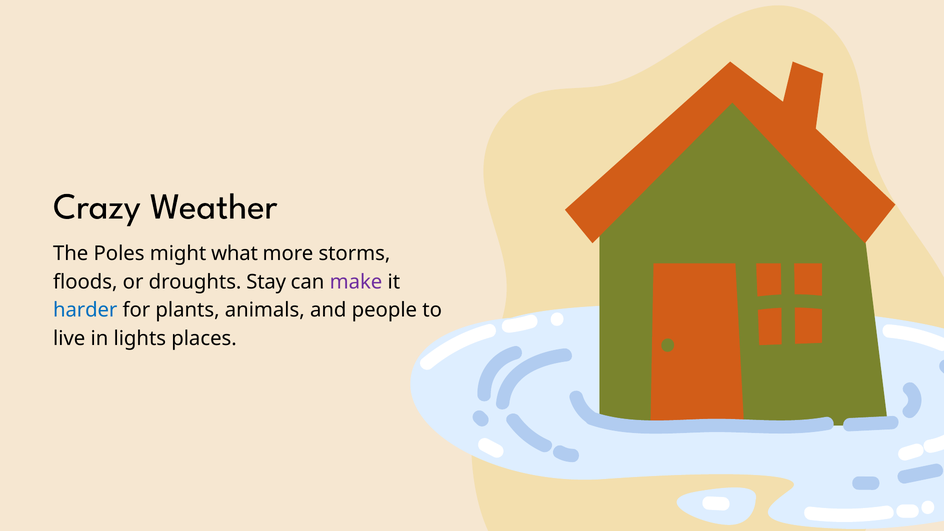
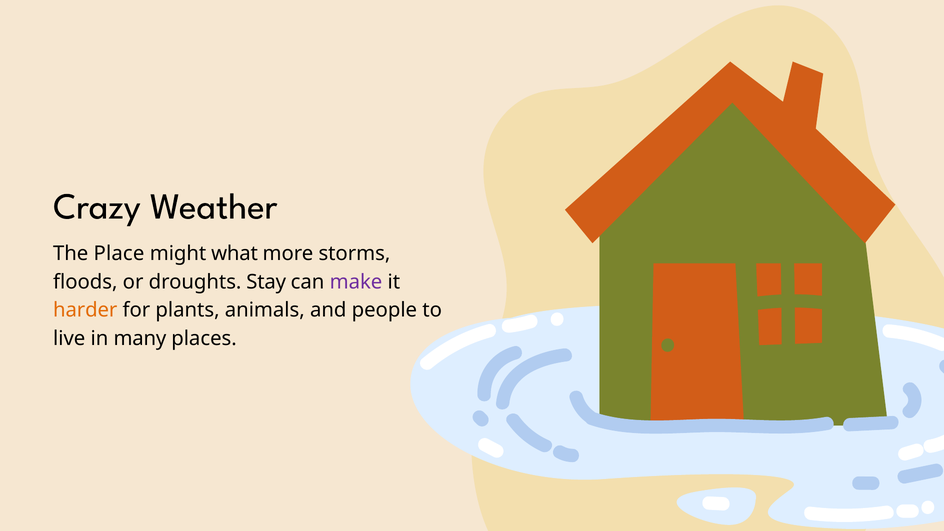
Poles: Poles -> Place (119, 253)
harder colour: blue -> orange (85, 310)
lights: lights -> many (140, 339)
